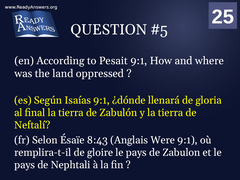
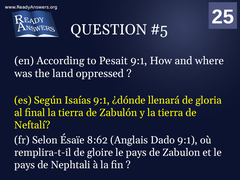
8:43: 8:43 -> 8:62 (97, 140)
Were: Were -> Dado (163, 140)
